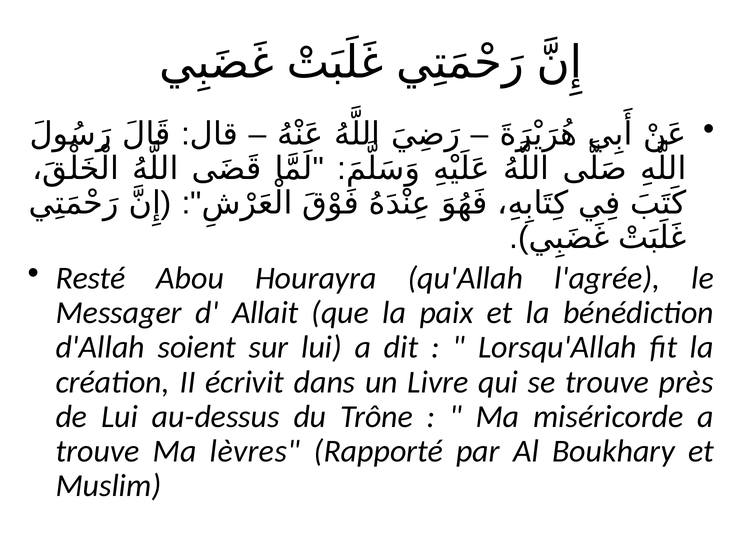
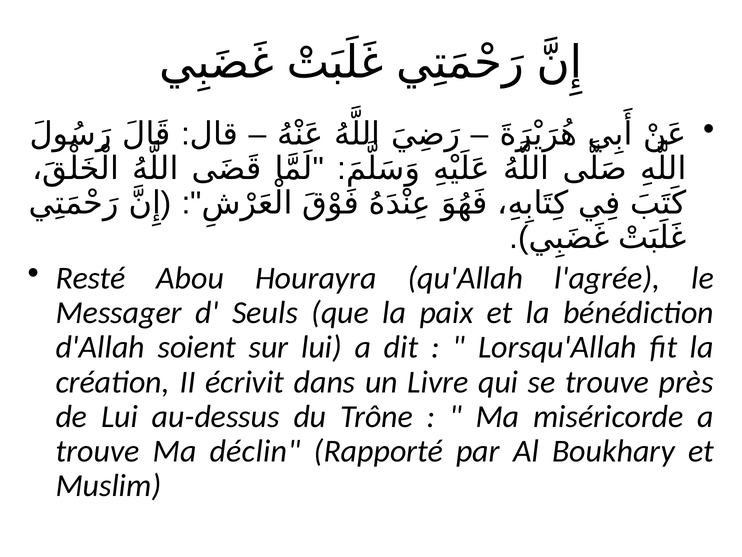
Allait: Allait -> Seuls (265, 313)
lèvres: lèvres -> déclin (255, 451)
